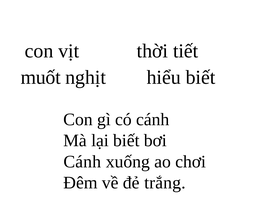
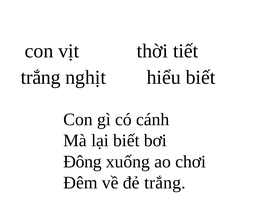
muốt: muốt -> trắng (41, 77)
Cánh: Cánh -> Đông (82, 162)
